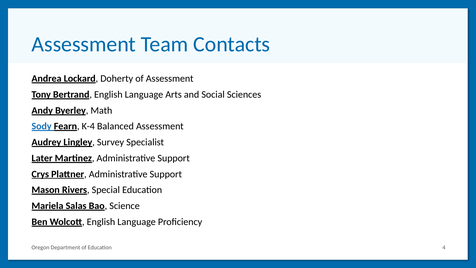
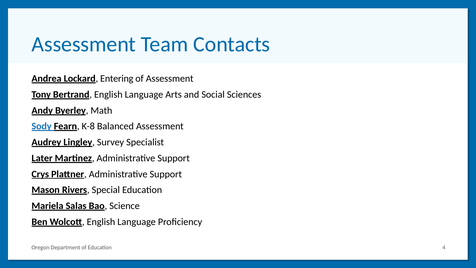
Doherty: Doherty -> Entering (117, 79)
K-4: K-4 -> K-8 (88, 126)
